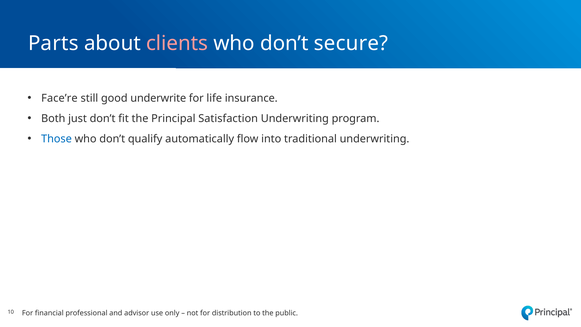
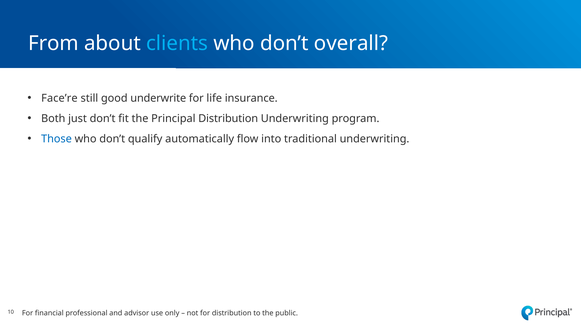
Parts: Parts -> From (53, 43)
clients colour: pink -> light blue (177, 43)
secure: secure -> overall (351, 43)
Principal Satisfaction: Satisfaction -> Distribution (228, 118)
